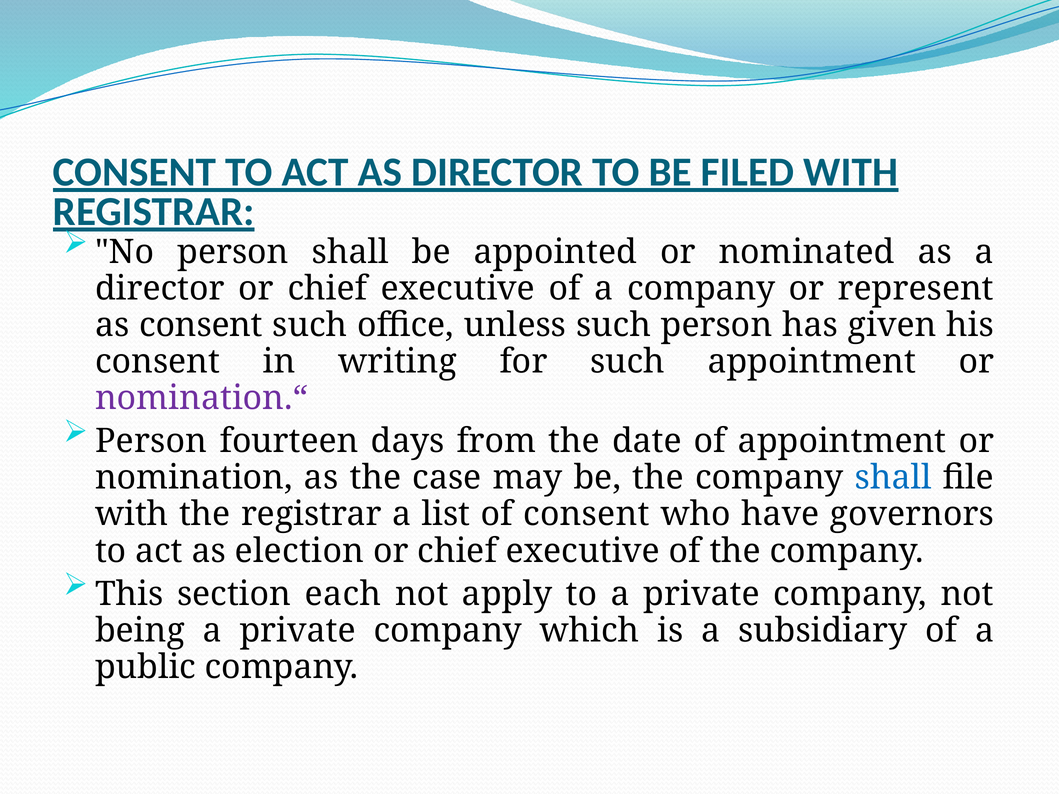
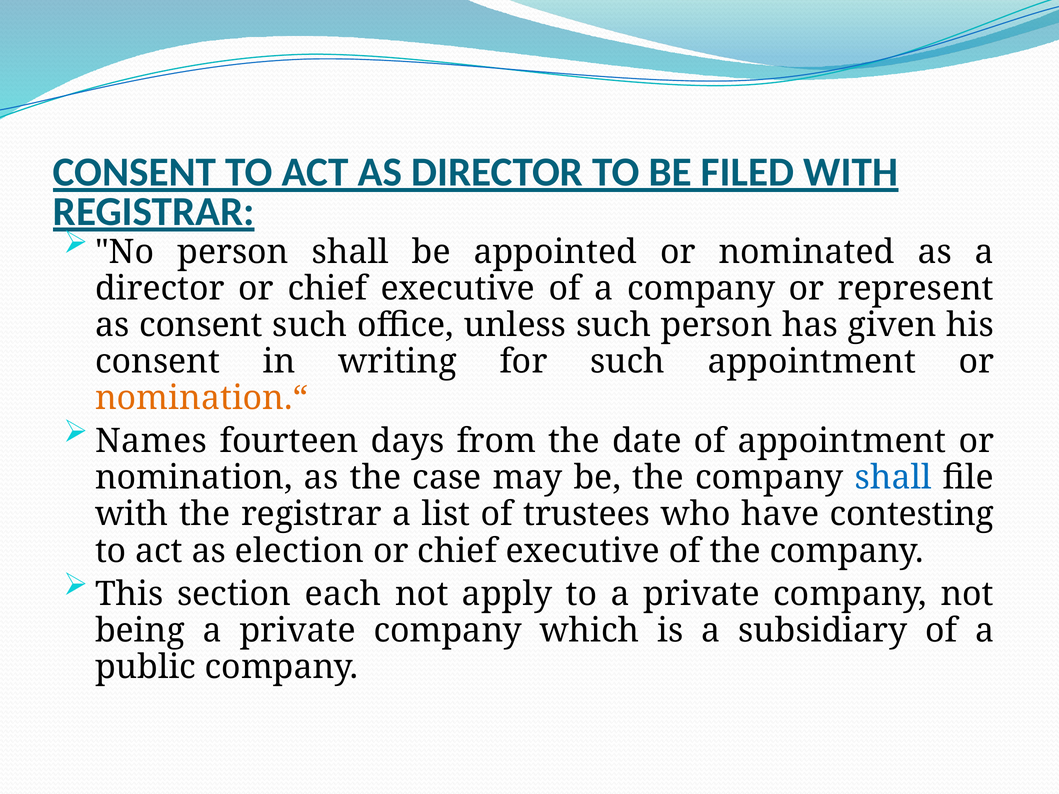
nomination.“ colour: purple -> orange (201, 398)
Person: Person -> Names (151, 441)
of consent: consent -> trustees (587, 515)
governors: governors -> contesting (912, 515)
